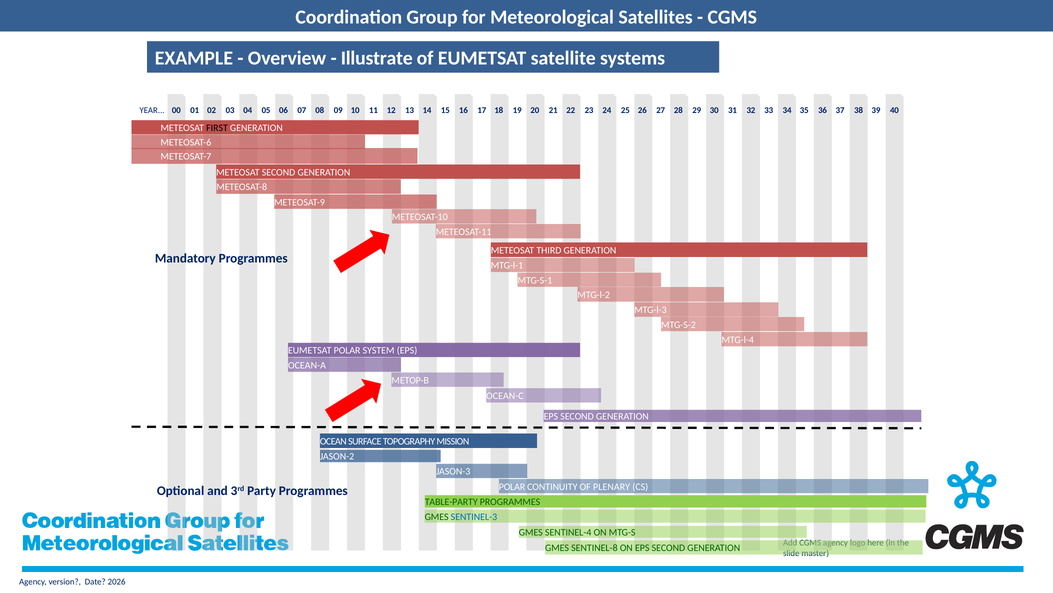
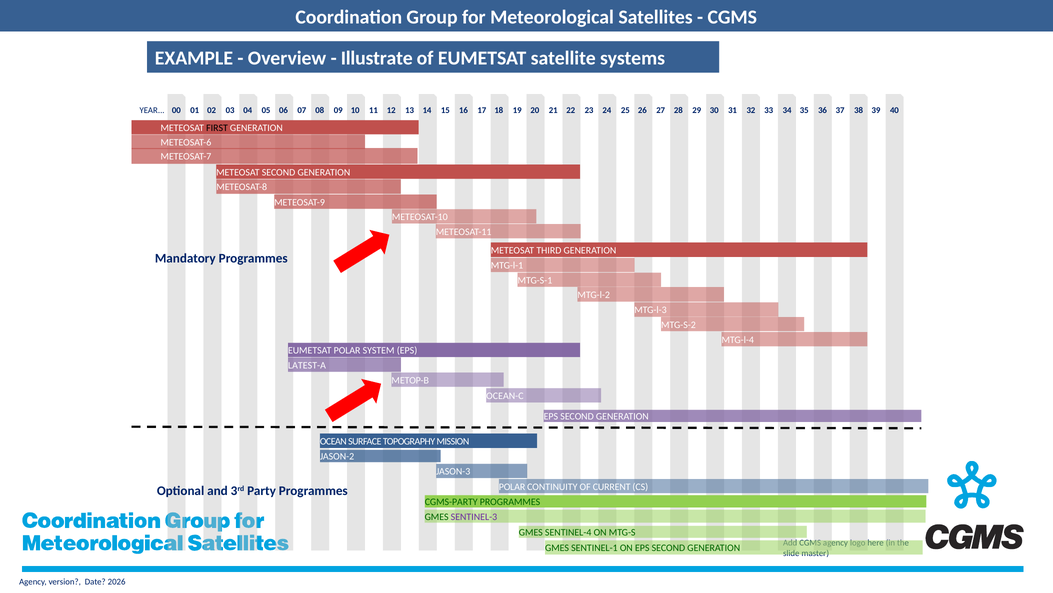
OCEAN-A: OCEAN-A -> LATEST-A (307, 365)
PLENARY: PLENARY -> CURRENT (612, 486)
TABLE-PARTY: TABLE-PARTY -> CGMS-PARTY (451, 501)
SENTINEL-3 colour: blue -> purple (474, 516)
SENTINEL-8: SENTINEL-8 -> SENTINEL-1 (594, 547)
